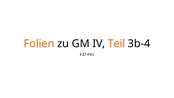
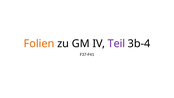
Teil colour: orange -> purple (116, 43)
